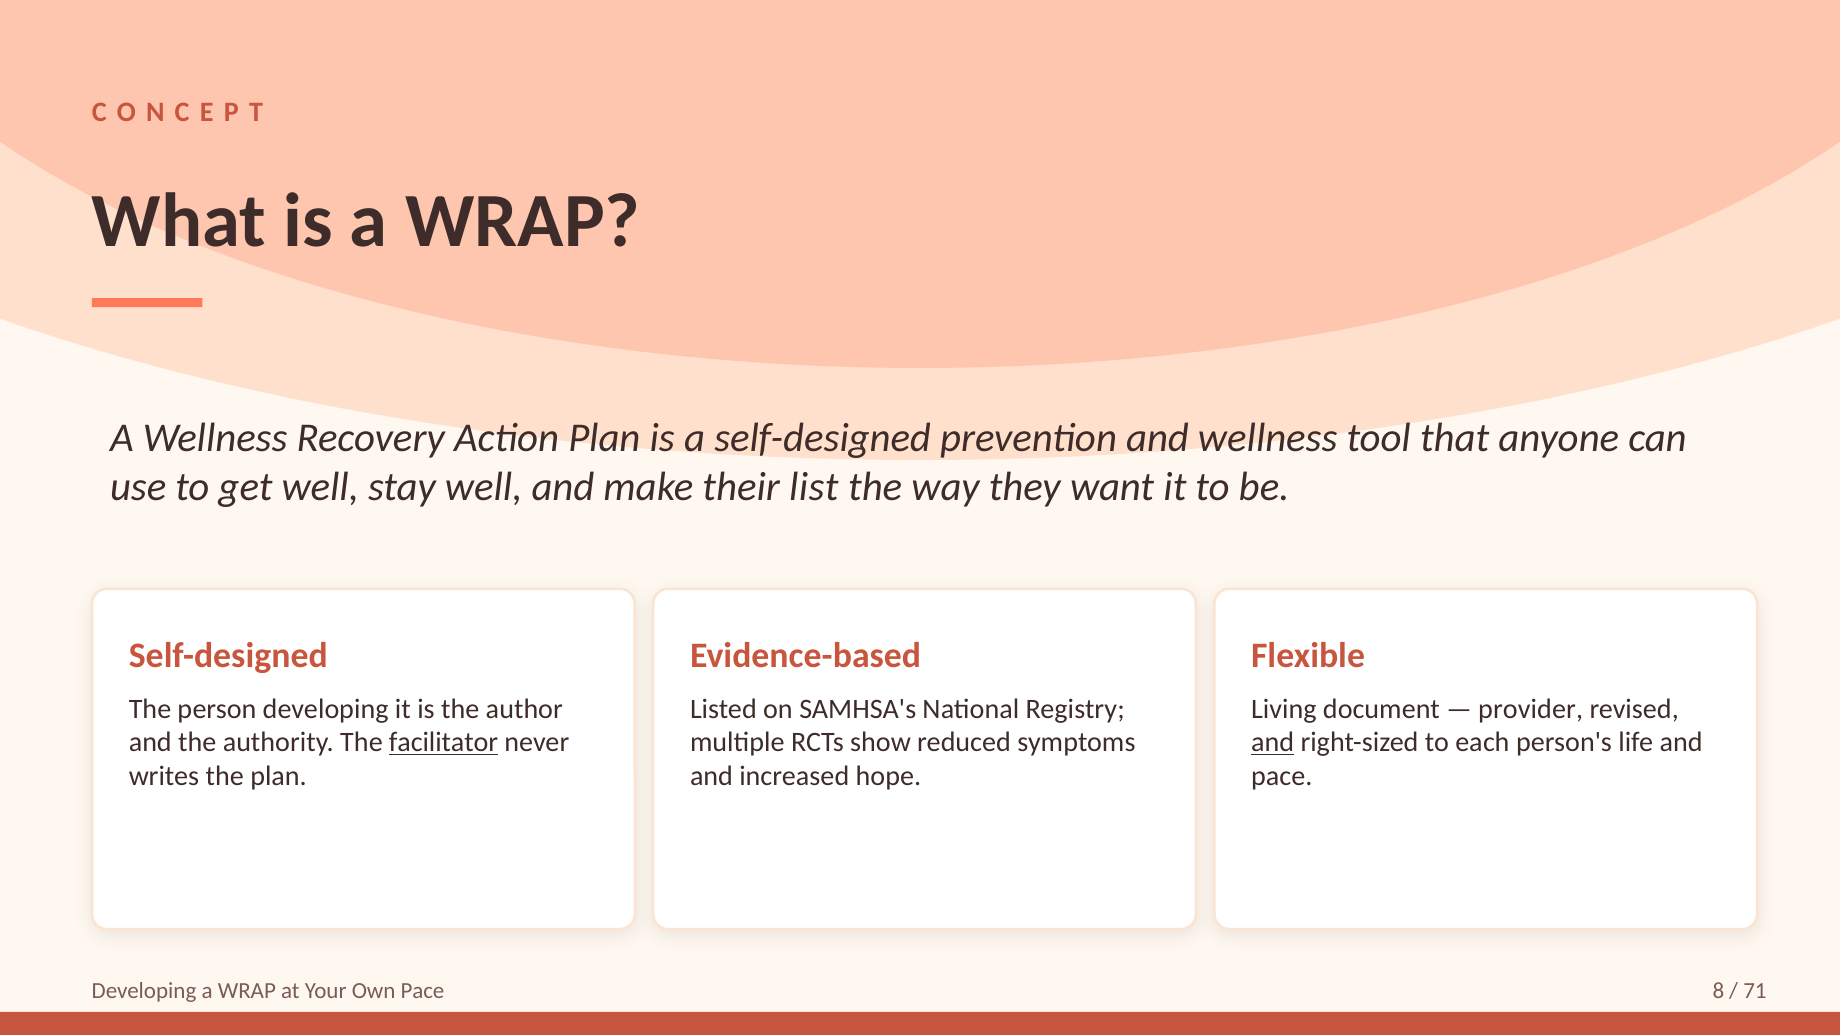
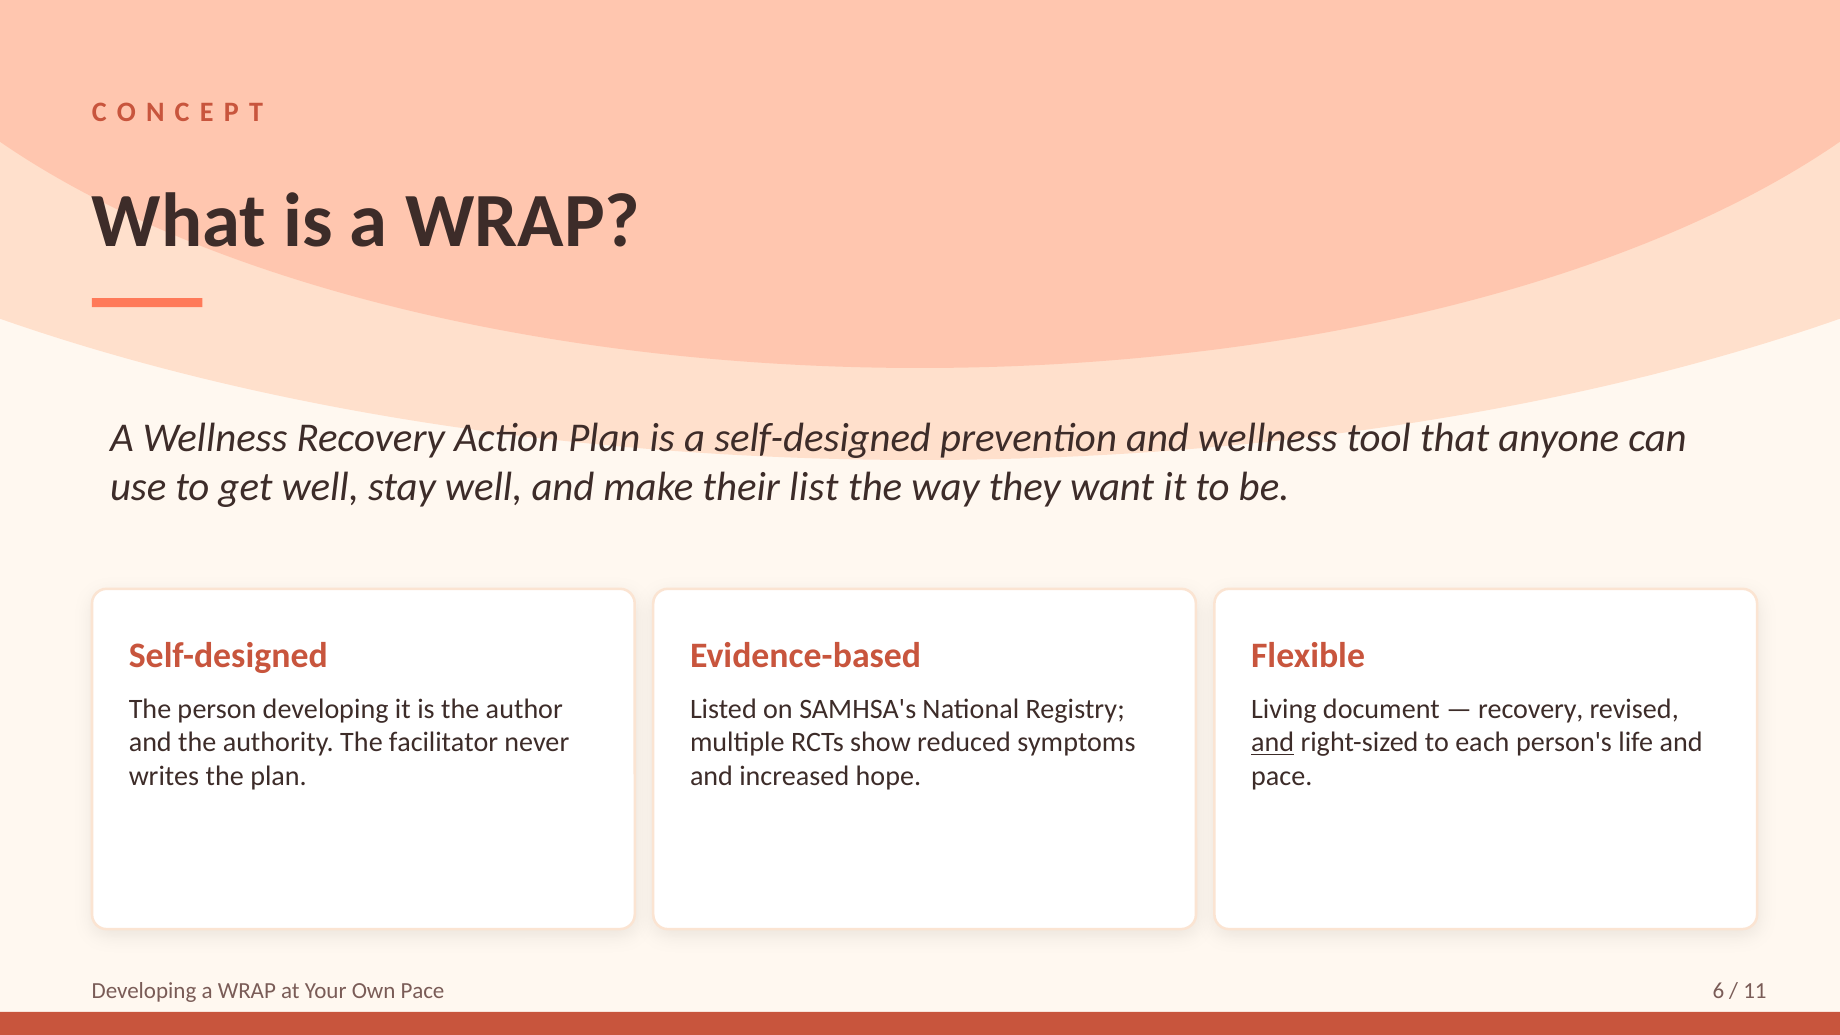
provider: provider -> recovery (1531, 709)
facilitator underline: present -> none (444, 743)
8: 8 -> 6 (1718, 991)
71: 71 -> 11 (1755, 991)
